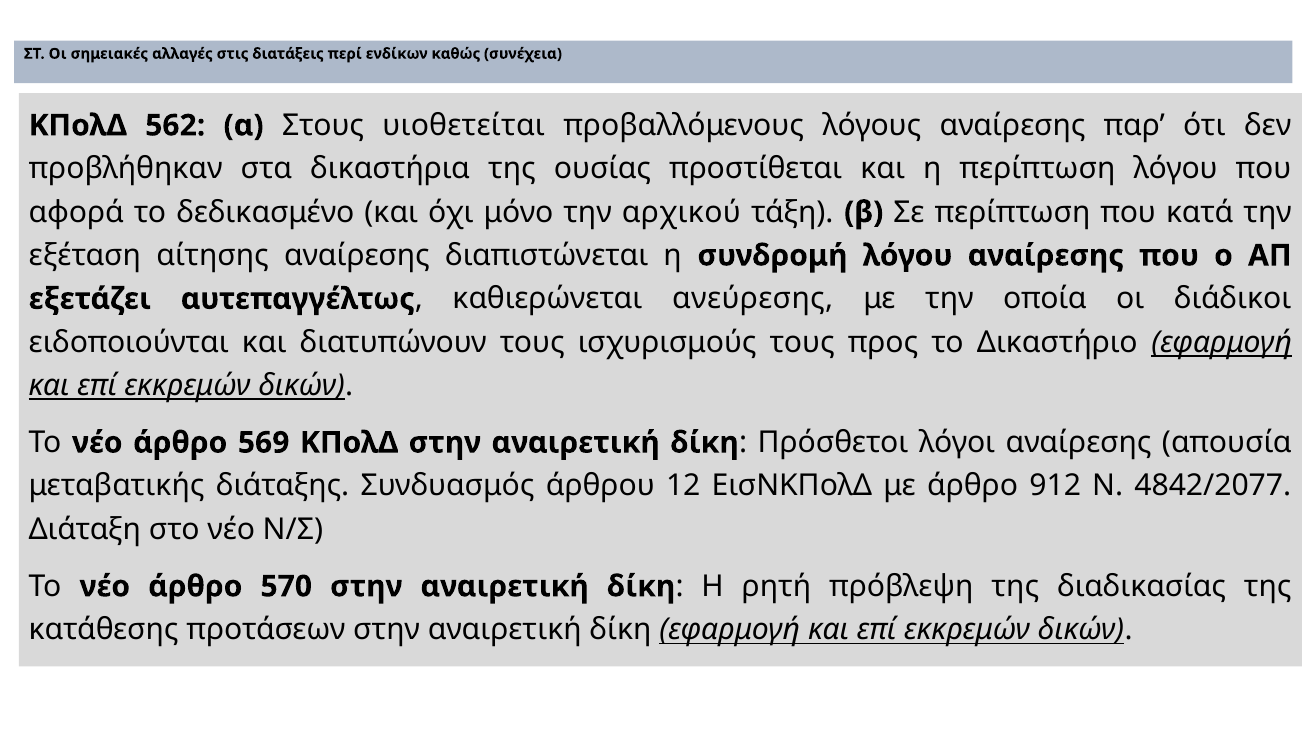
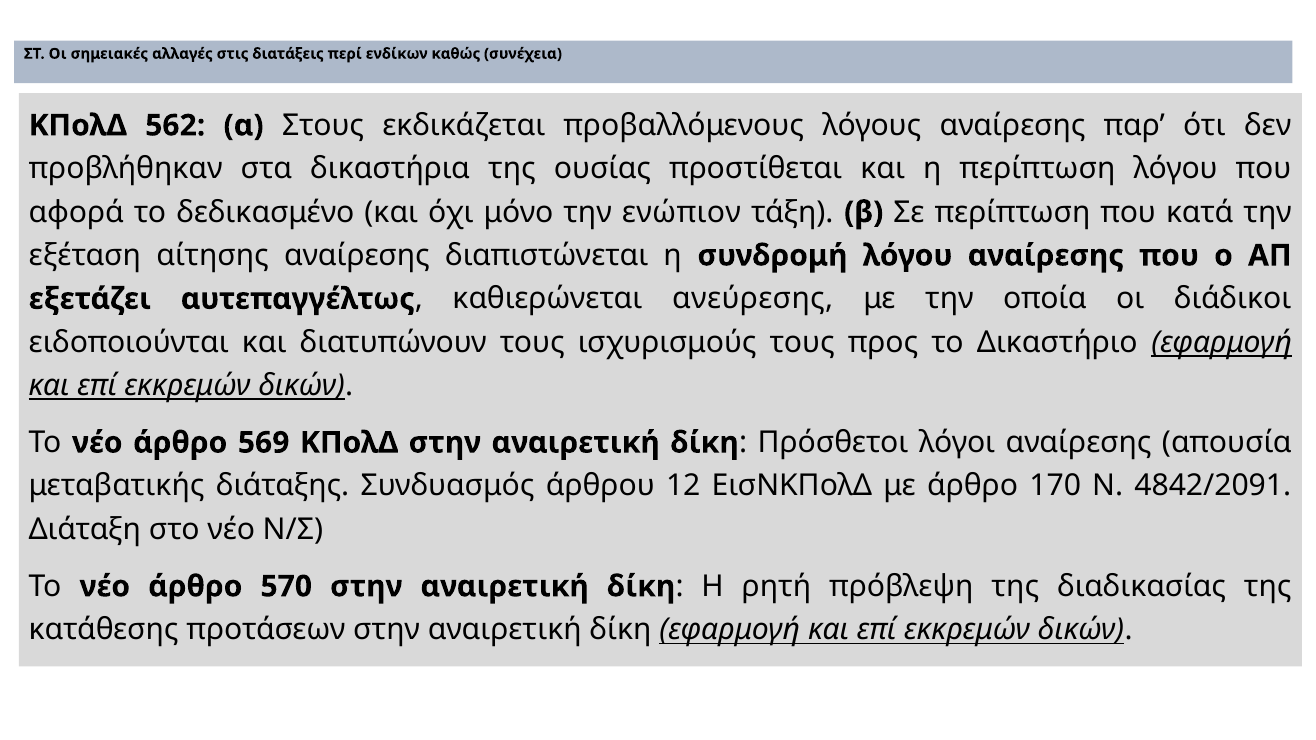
υιοθετείται: υιοθετείται -> εκδικάζεται (464, 126)
αρχικού: αρχικού -> ενώπιον (681, 212)
912: 912 -> 170 (1055, 486)
4842/2077: 4842/2077 -> 4842/2091 (1213, 486)
